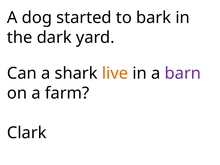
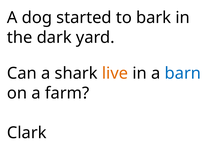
barn colour: purple -> blue (183, 73)
